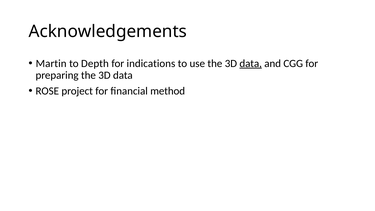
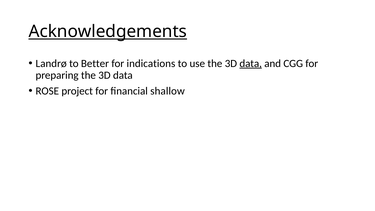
Acknowledgements underline: none -> present (108, 32)
Martin: Martin -> Landrø (51, 63)
Depth: Depth -> Better (95, 63)
method: method -> shallow (168, 91)
